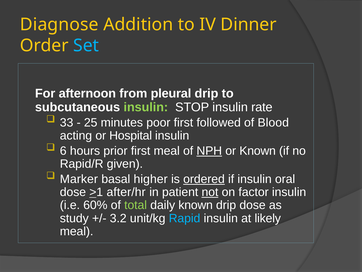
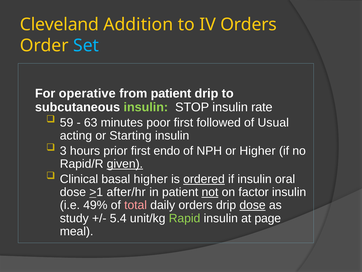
Diagnose: Diagnose -> Cleveland (59, 24)
IV Dinner: Dinner -> Orders (249, 24)
afternoon: afternoon -> operative (87, 93)
from pleural: pleural -> patient (171, 93)
33: 33 -> 59 (67, 122)
25: 25 -> 63 (91, 122)
Blood: Blood -> Usual (273, 122)
Hospital: Hospital -> Starting (131, 135)
6: 6 -> 3 (63, 151)
first meal: meal -> endo (167, 151)
NPH underline: present -> none (209, 151)
or Known: Known -> Higher (257, 151)
given underline: none -> present (125, 164)
Marker: Marker -> Clinical (79, 179)
60%: 60% -> 49% (95, 205)
total colour: light green -> pink (136, 205)
daily known: known -> orders (196, 205)
dose underline: none -> present (253, 205)
3.2: 3.2 -> 5.4 (118, 218)
Rapid colour: light blue -> light green (185, 218)
likely: likely -> page (268, 218)
